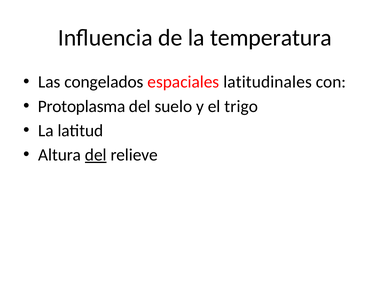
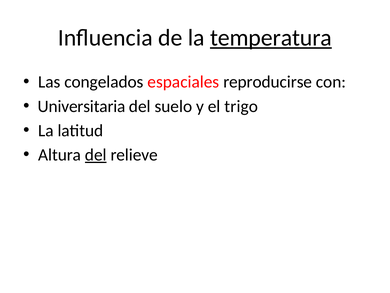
temperatura underline: none -> present (271, 38)
latitudinales: latitudinales -> reproducirse (268, 82)
Protoplasma: Protoplasma -> Universitaria (82, 106)
